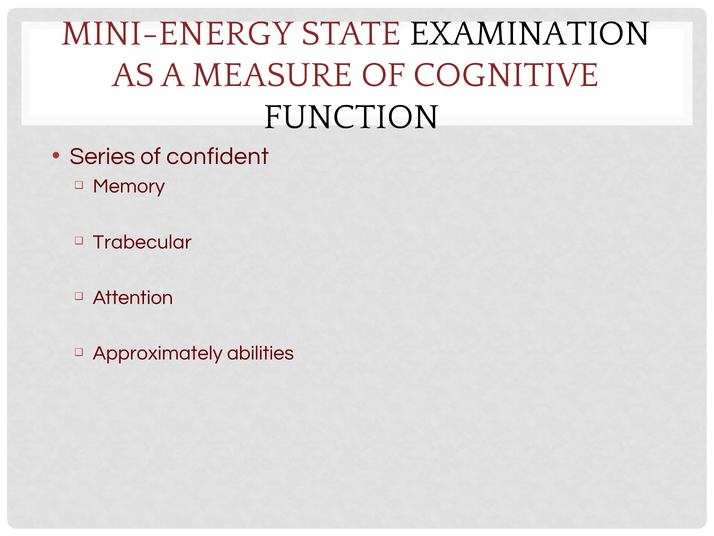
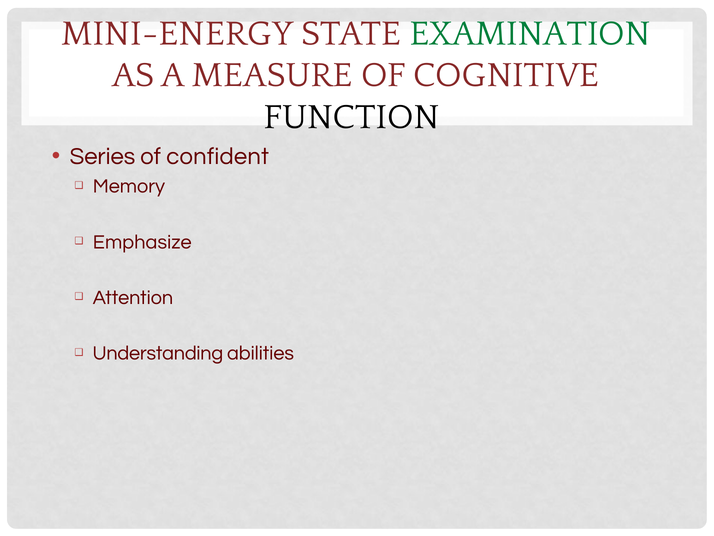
EXAMINATION colour: black -> green (530, 33)
Trabecular: Trabecular -> Emphasize (142, 242)
Approximately: Approximately -> Understanding (158, 353)
